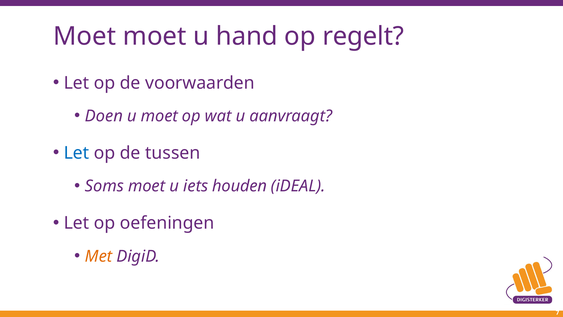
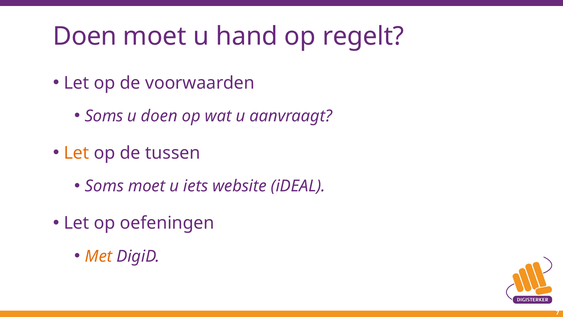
Moet: Moet -> Doen (85, 36)
Doen: Doen -> Soms (104, 116)
u moet: moet -> doen (159, 116)
Let colour: blue -> orange (77, 153)
houden: houden -> website (240, 186)
